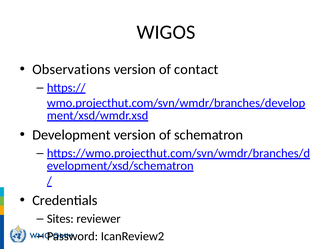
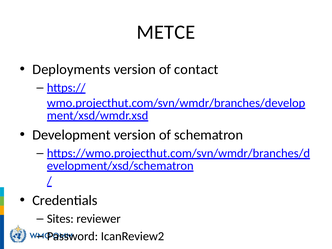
WIGOS: WIGOS -> METCE (166, 32)
Observations: Observations -> Deployments (71, 69)
